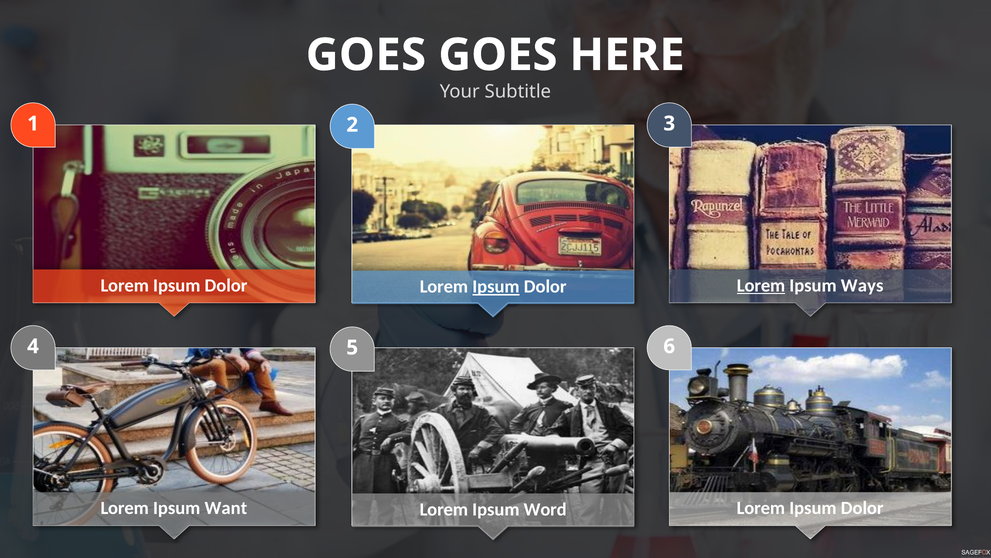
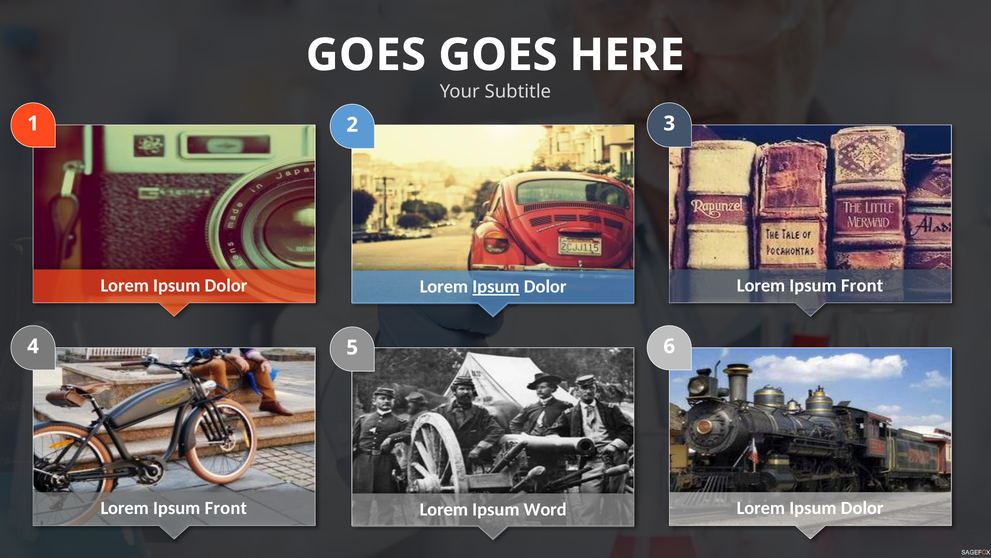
Lorem underline: present -> none (761, 285)
Ways: Ways -> Front (862, 285)
Want: Want -> Front (226, 508)
